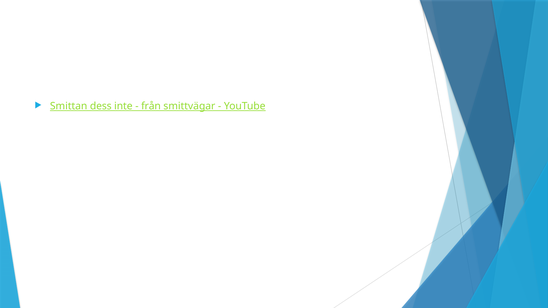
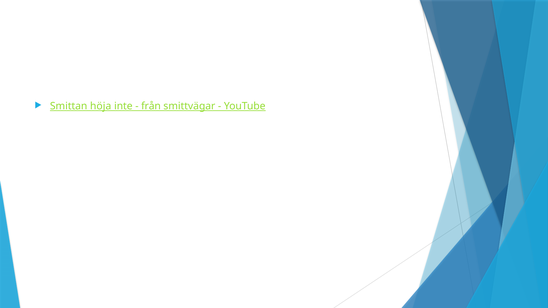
dess: dess -> höja (101, 106)
